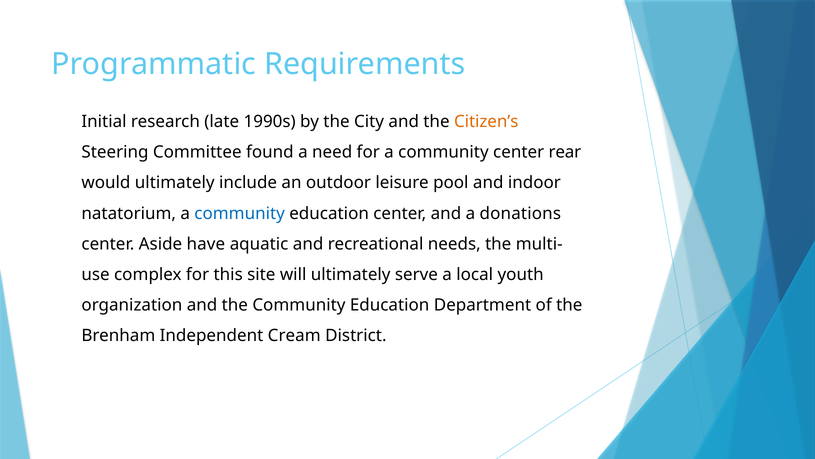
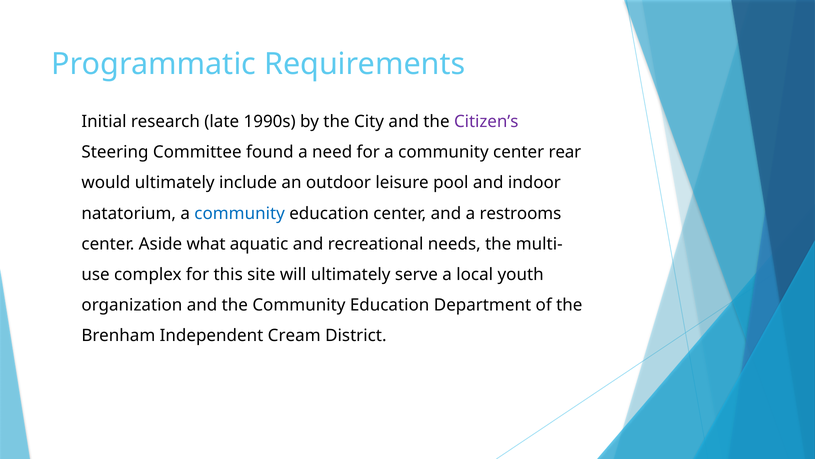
Citizen’s colour: orange -> purple (486, 122)
donations: donations -> restrooms (520, 213)
have: have -> what (206, 244)
